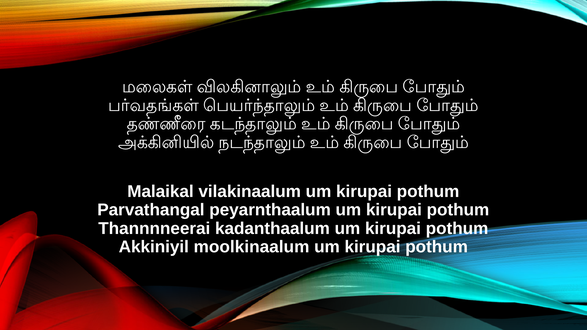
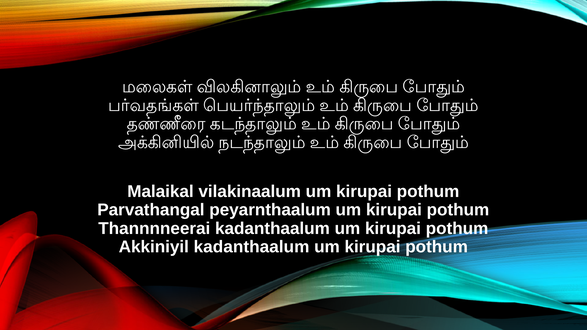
Akkiniyil moolkinaalum: moolkinaalum -> kadanthaalum (252, 247)
